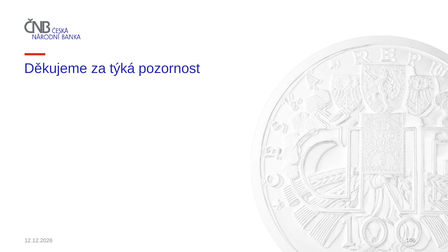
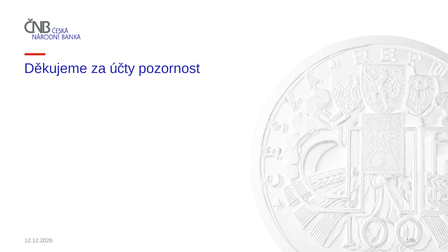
týká: týká -> účty (122, 69)
